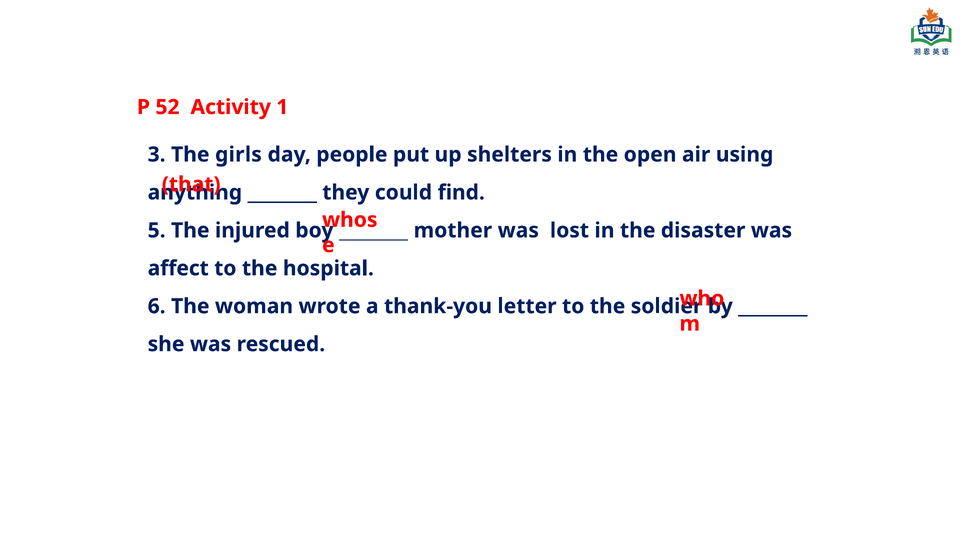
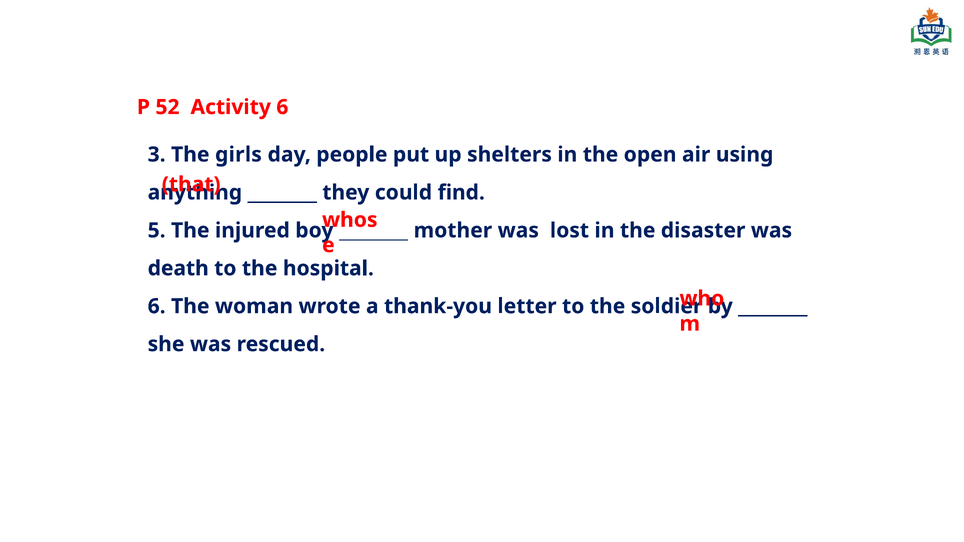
Activity 1: 1 -> 6 (282, 107)
affect: affect -> death (178, 268)
